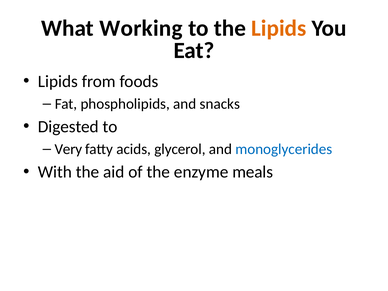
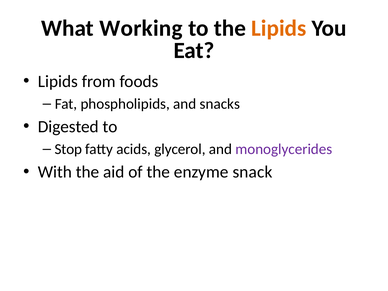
Very: Very -> Stop (68, 149)
monoglycerides colour: blue -> purple (284, 149)
meals: meals -> snack (252, 172)
